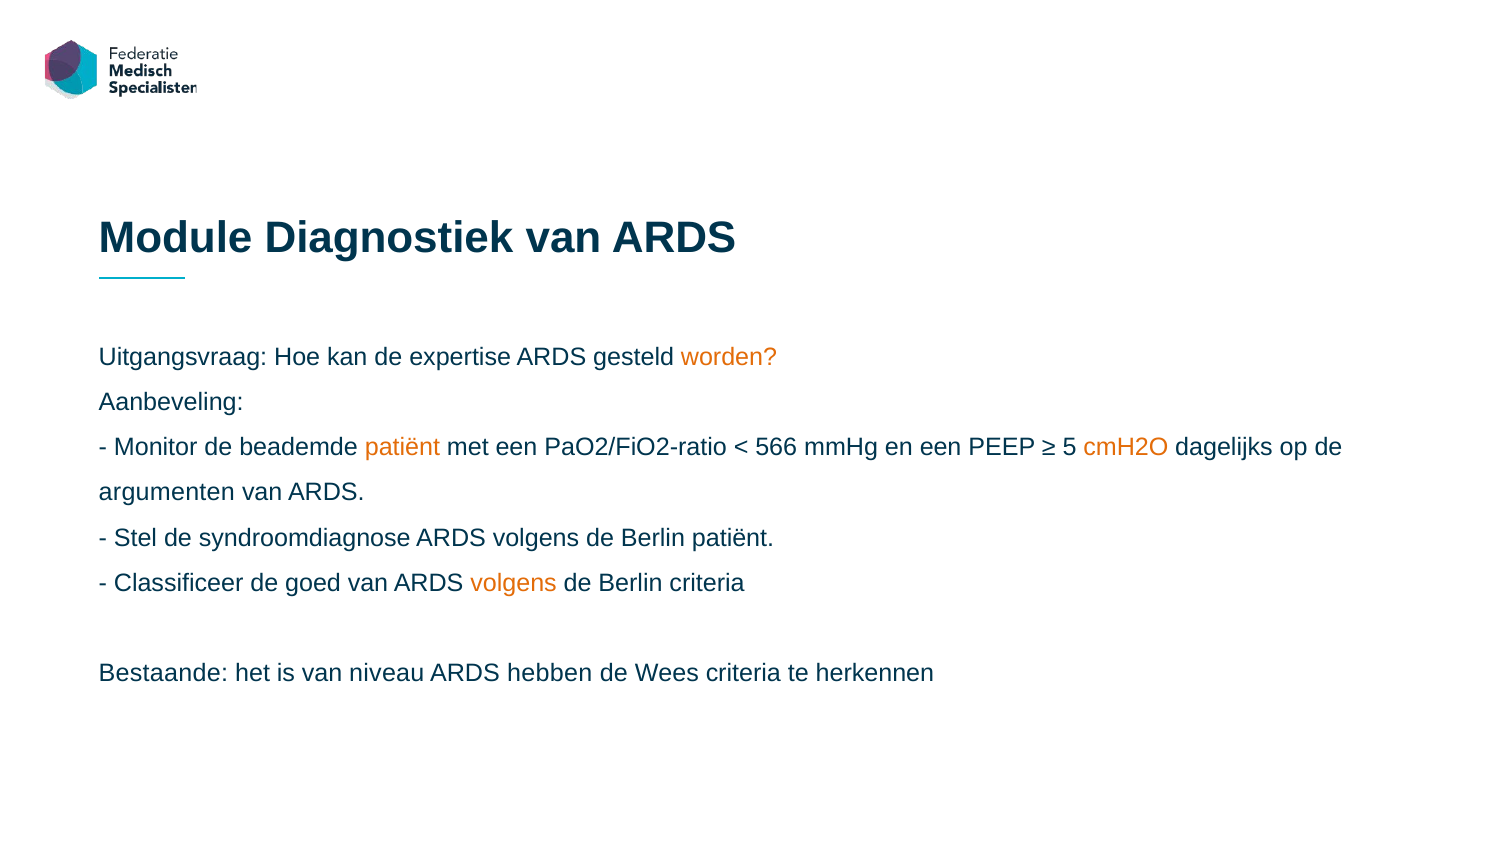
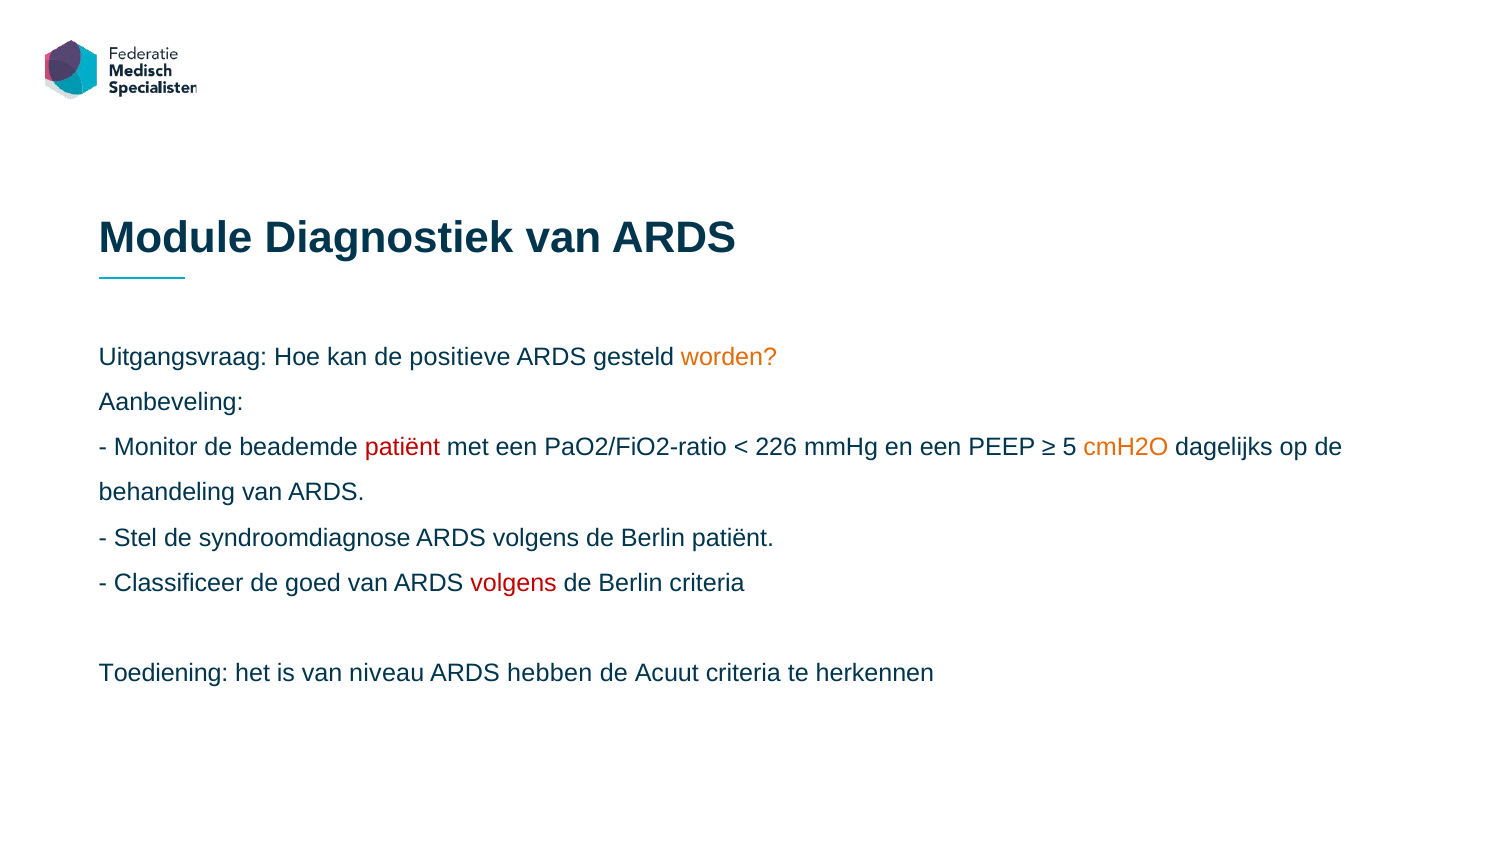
expertise: expertise -> positieve (460, 357)
patiënt colour: orange -> red (402, 447)
566: 566 -> 226 (776, 447)
argumenten: argumenten -> behandeling (167, 493)
volgens colour: orange -> red (514, 583)
Bestaande: Bestaande -> Toediening (164, 673)
Wees: Wees -> Acuut (667, 673)
